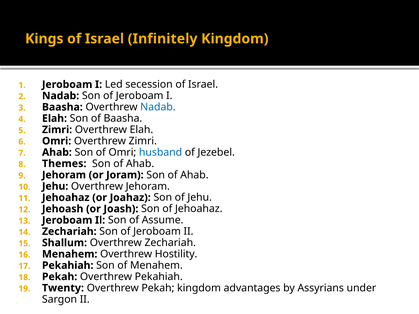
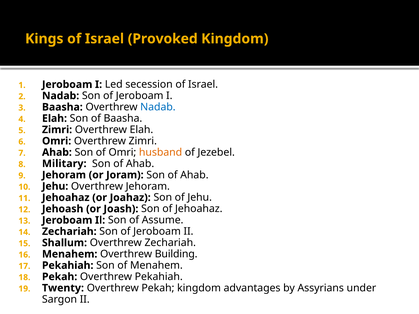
Infinitely: Infinitely -> Provoked (163, 39)
husband colour: blue -> orange (161, 152)
Themes: Themes -> Military (64, 164)
Hostility: Hostility -> Building (176, 254)
